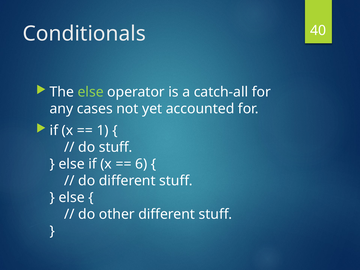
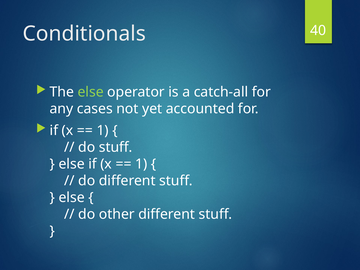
6: 6 -> 1 (141, 164)
